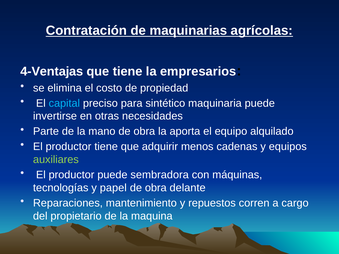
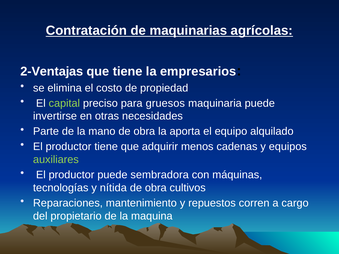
4-Ventajas: 4-Ventajas -> 2-Ventajas (52, 71)
capital colour: light blue -> light green (64, 103)
sintético: sintético -> gruesos (165, 103)
papel: papel -> nítida (113, 188)
delante: delante -> cultivos (188, 188)
